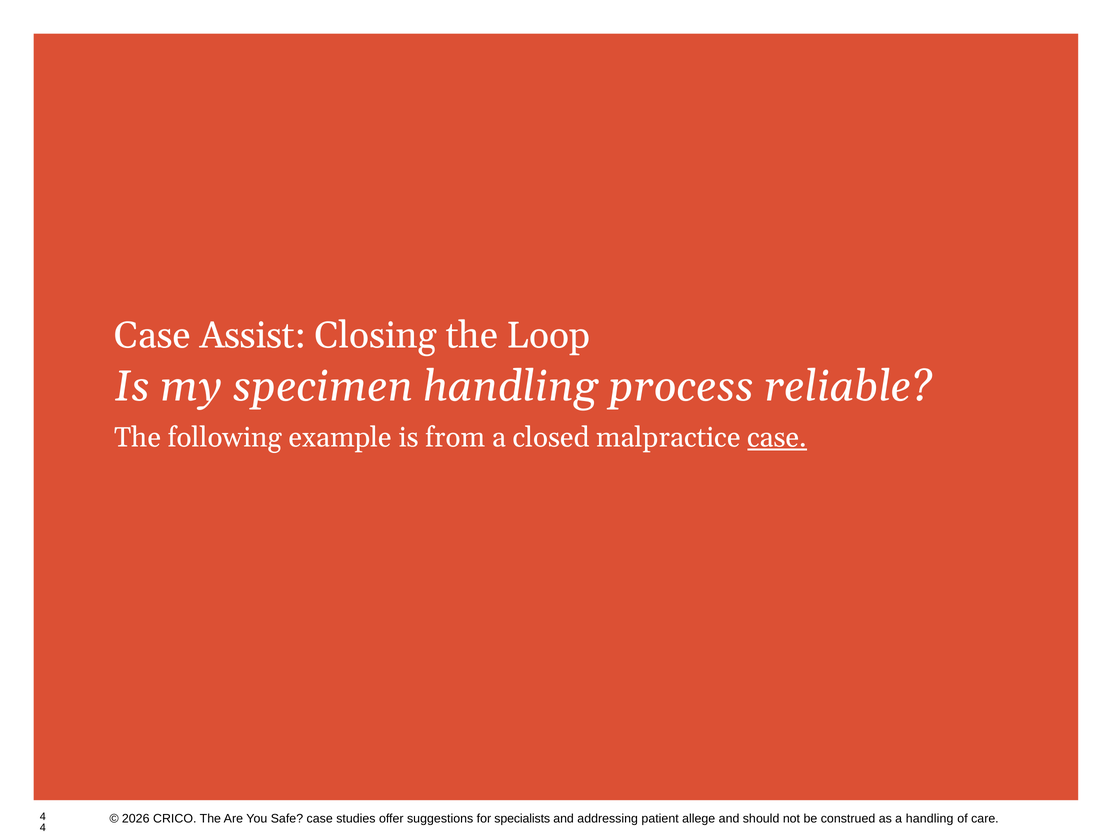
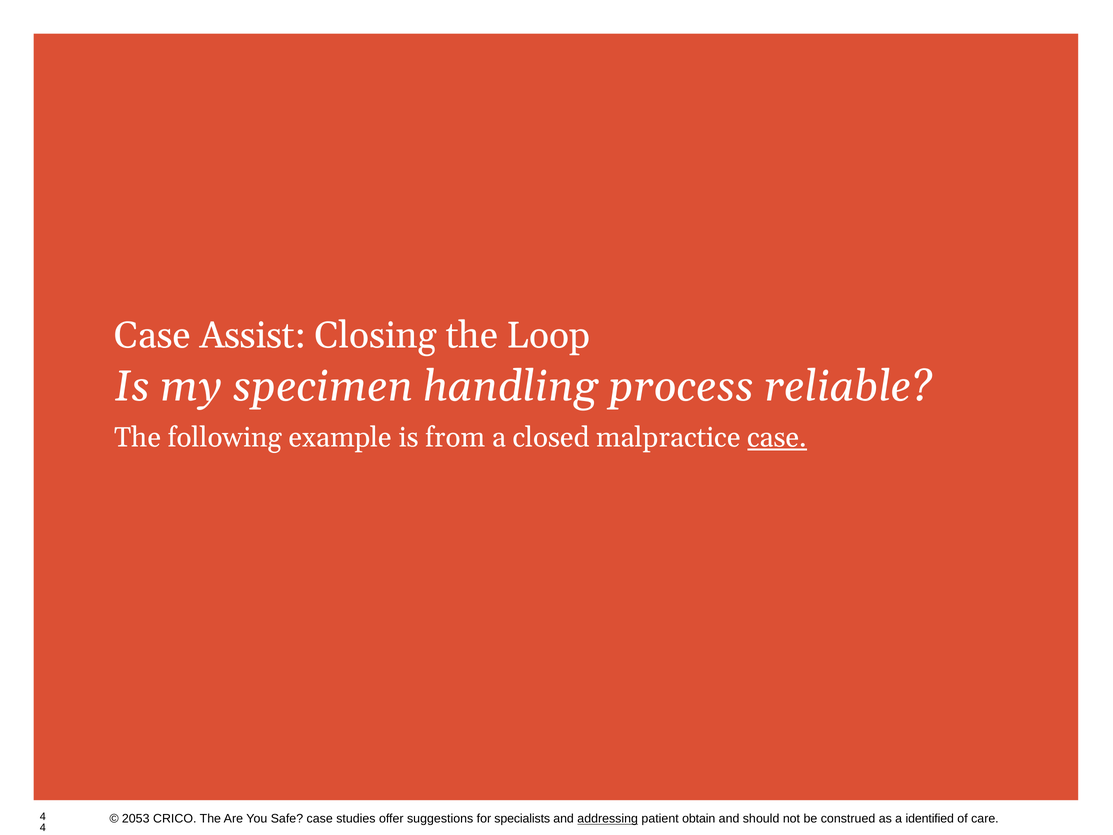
2026: 2026 -> 2053 (136, 819)
addressing underline: none -> present (608, 819)
allege: allege -> obtain (699, 819)
a handling: handling -> identified (930, 819)
